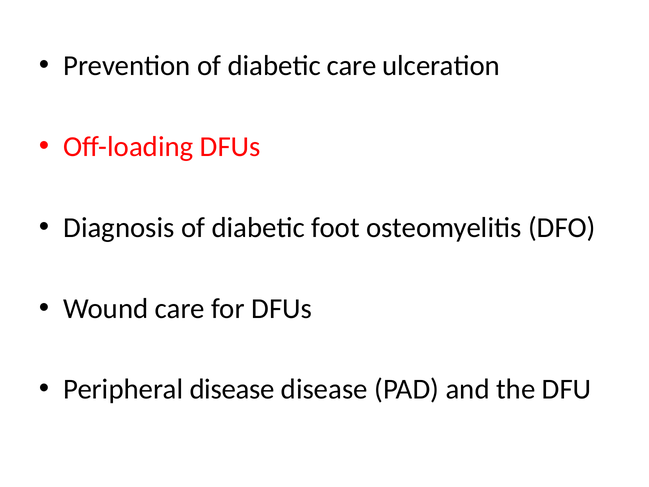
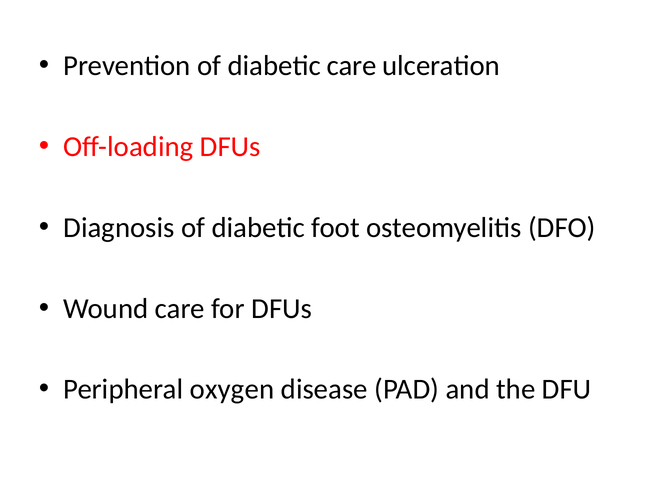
Peripheral disease: disease -> oxygen (232, 389)
